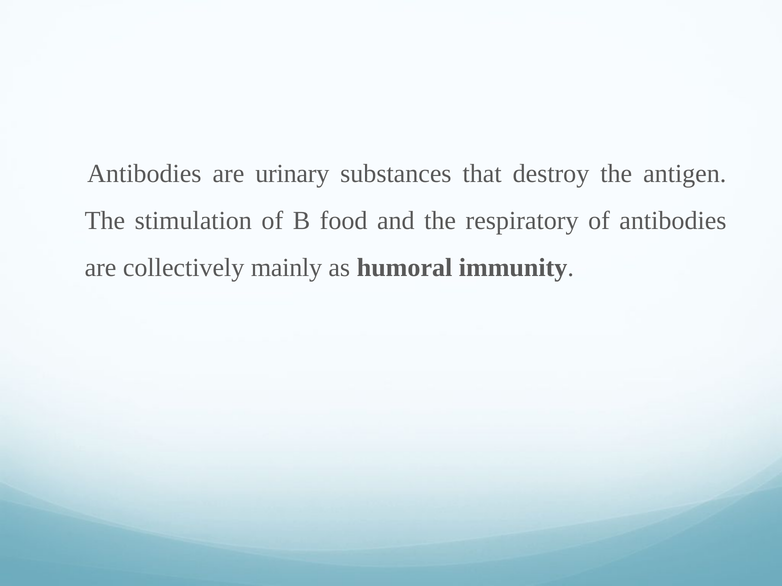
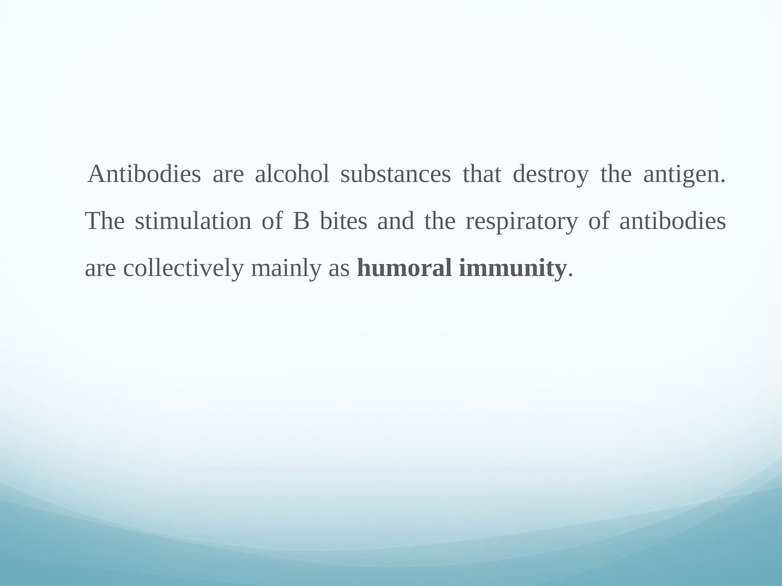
urinary: urinary -> alcohol (292, 174)
food: food -> bites (344, 221)
